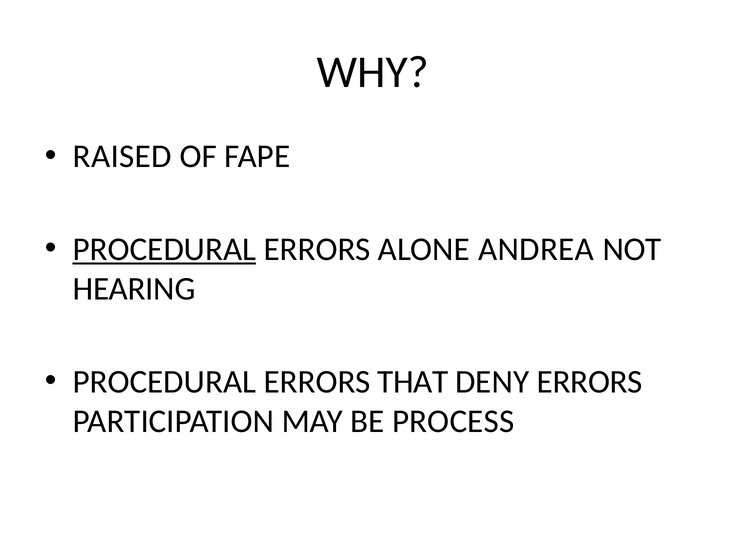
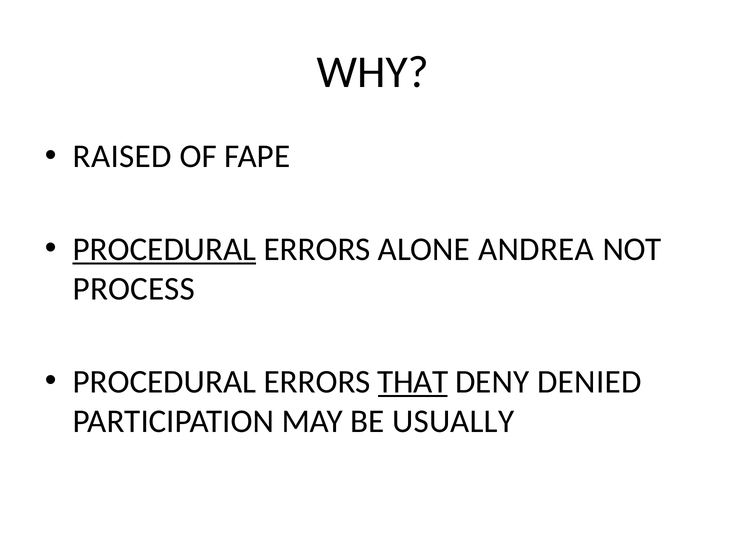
HEARING: HEARING -> PROCESS (134, 289)
THAT underline: none -> present (413, 382)
DENY ERRORS: ERRORS -> DENIED (589, 382)
PROCESS: PROCESS -> USUALLY (453, 422)
